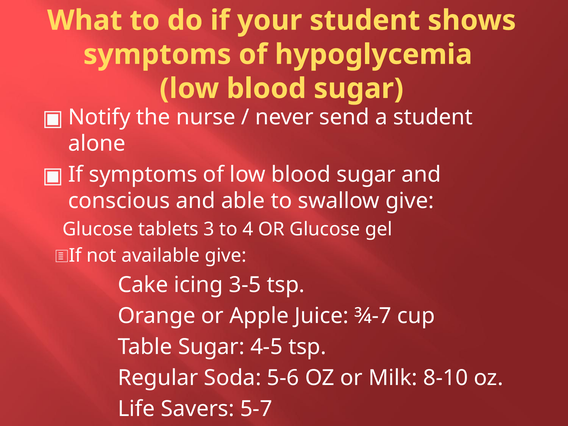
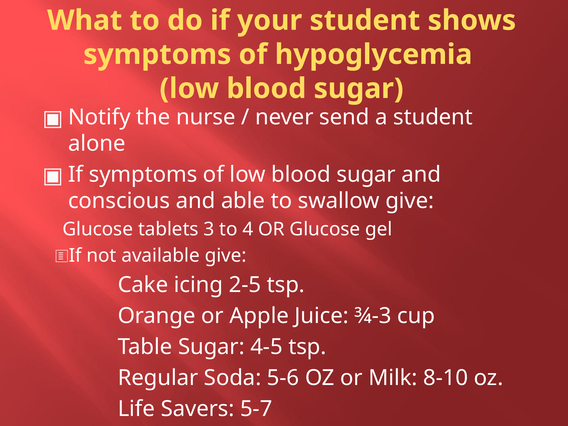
3-5: 3-5 -> 2-5 (245, 285)
¾-7: ¾-7 -> ¾-3 (373, 316)
